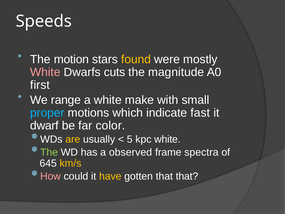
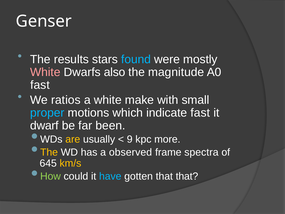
Speeds: Speeds -> Genser (44, 21)
motion: motion -> results (71, 59)
found colour: yellow -> light blue (136, 59)
cuts: cuts -> also (115, 72)
first: first -> fast (40, 85)
range: range -> ratios (66, 100)
color: color -> been (110, 125)
5: 5 -> 9 (130, 139)
kpc white: white -> more (167, 139)
The colour: light green -> yellow (49, 152)
How colour: pink -> light green (50, 176)
have colour: yellow -> light blue (110, 176)
